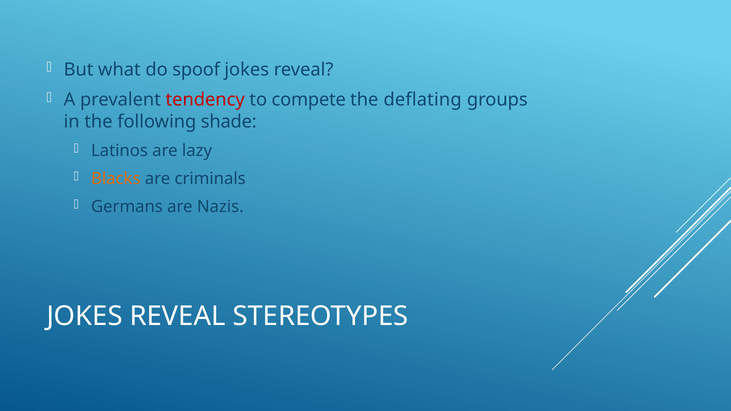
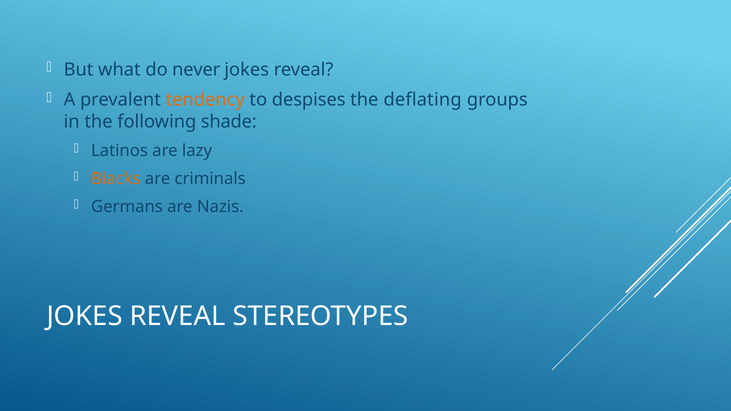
spoof: spoof -> never (196, 70)
tendency colour: red -> orange (205, 100)
compete: compete -> despises (309, 100)
